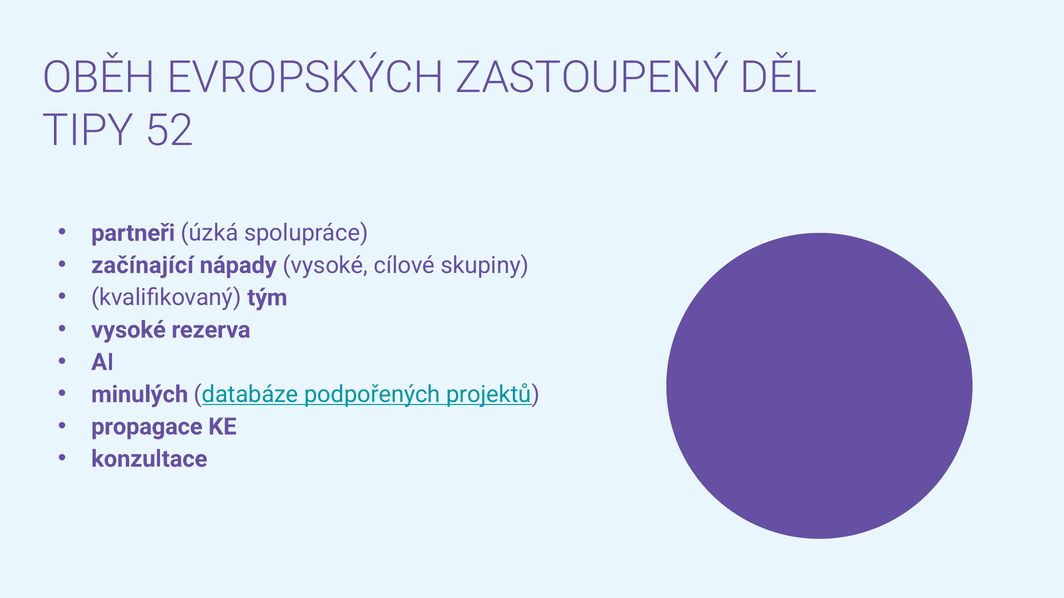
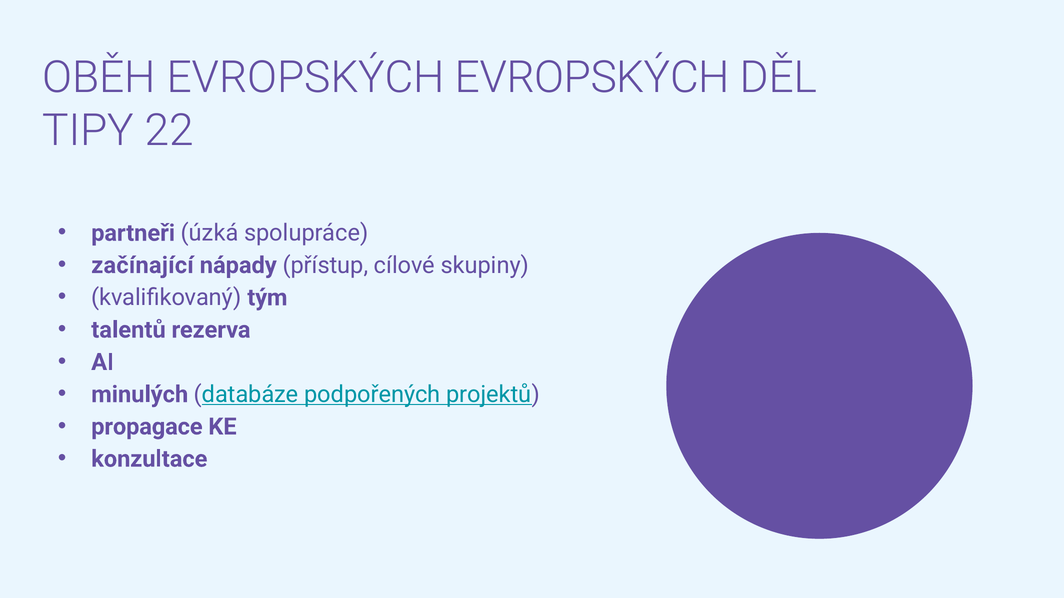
EVROPSKÝCH ZASTOUPENÝ: ZASTOUPENÝ -> EVROPSKÝCH (592, 77)
52: 52 -> 22 (169, 131)
nápady vysoké: vysoké -> přístup (325, 266)
vysoké: vysoké -> talentů (128, 330)
